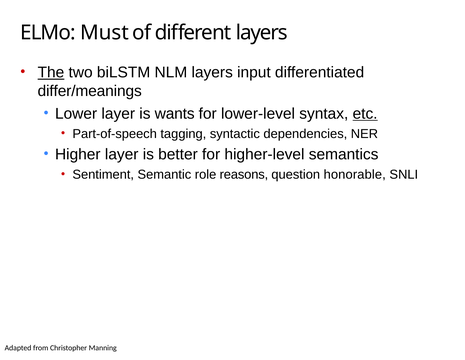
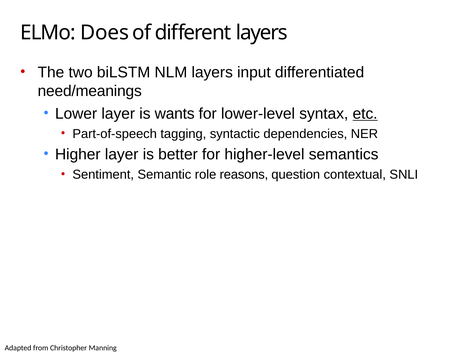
Must: Must -> Does (105, 33)
The underline: present -> none (51, 72)
differ/meanings: differ/meanings -> need/meanings (90, 91)
honorable: honorable -> contextual (355, 174)
